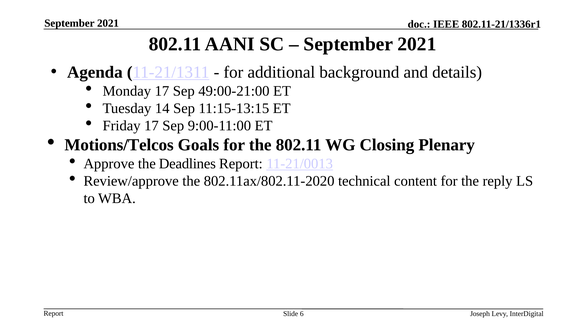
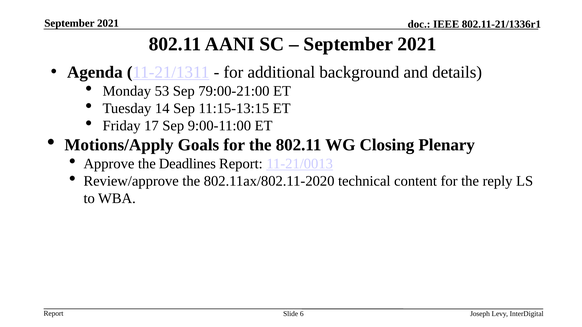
Monday 17: 17 -> 53 (162, 91)
49:00-21:00: 49:00-21:00 -> 79:00-21:00 (234, 91)
Motions/Telcos: Motions/Telcos -> Motions/Apply (119, 145)
